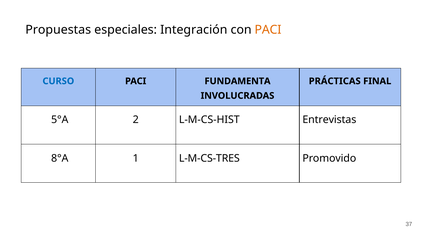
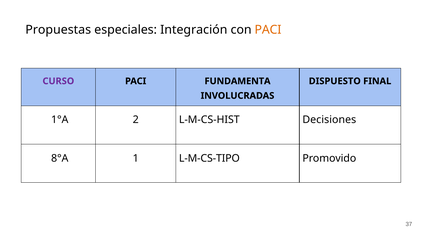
CURSO colour: blue -> purple (58, 81)
PRÁCTICAS: PRÁCTICAS -> DISPUESTO (335, 81)
5°A: 5°A -> 1°A (60, 120)
Entrevistas: Entrevistas -> Decisiones (329, 120)
L-M-CS-TRES: L-M-CS-TRES -> L-M-CS-TIPO (209, 159)
